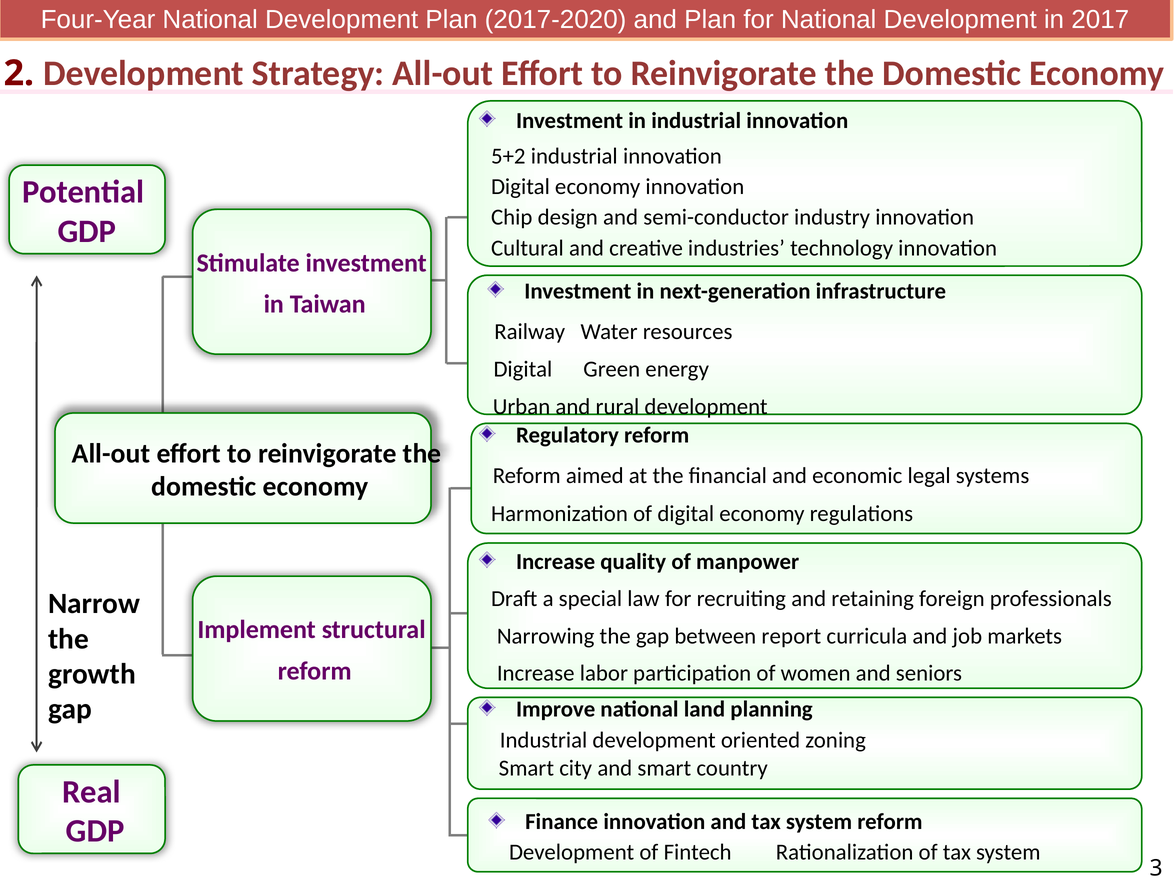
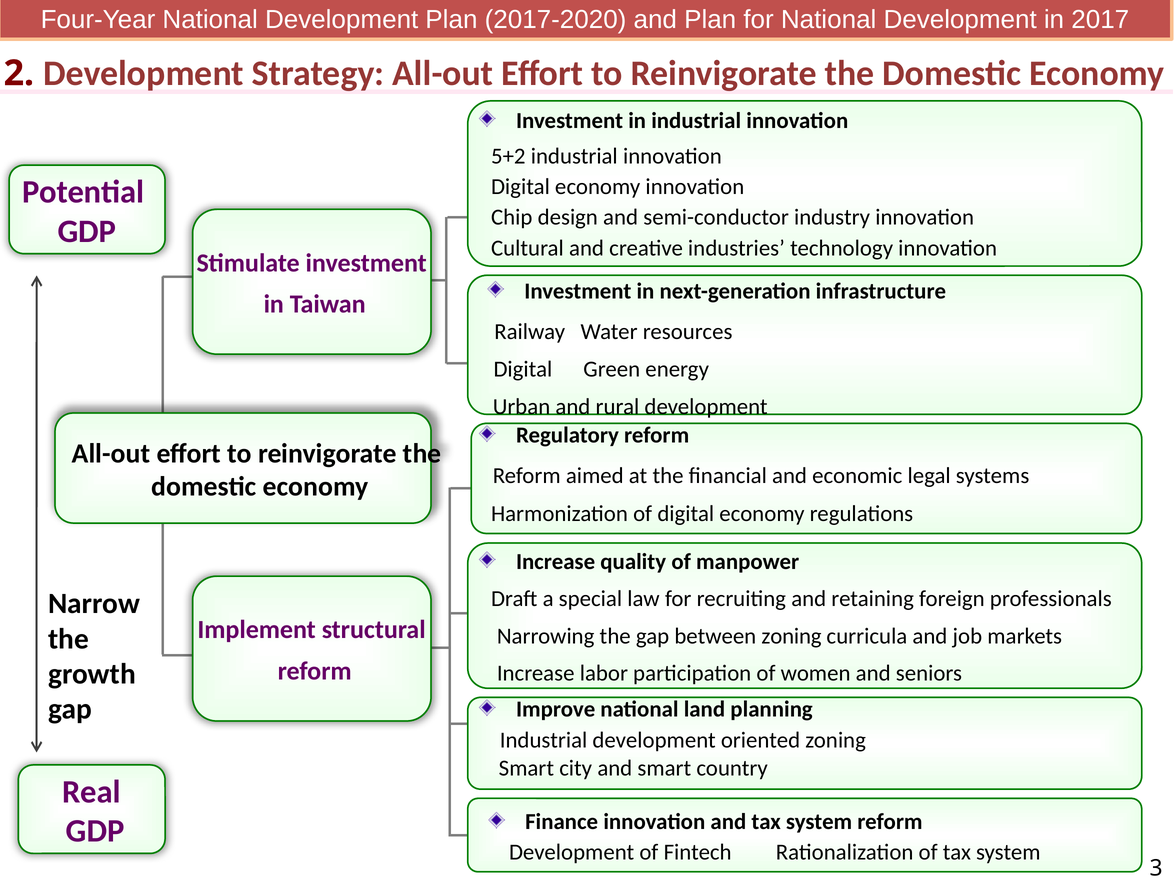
between report: report -> zoning (792, 636)
